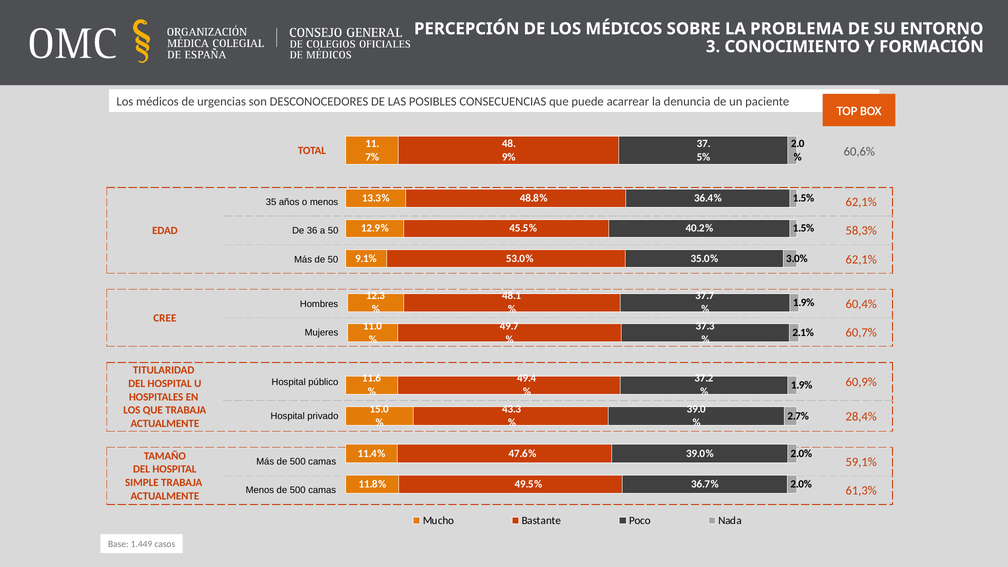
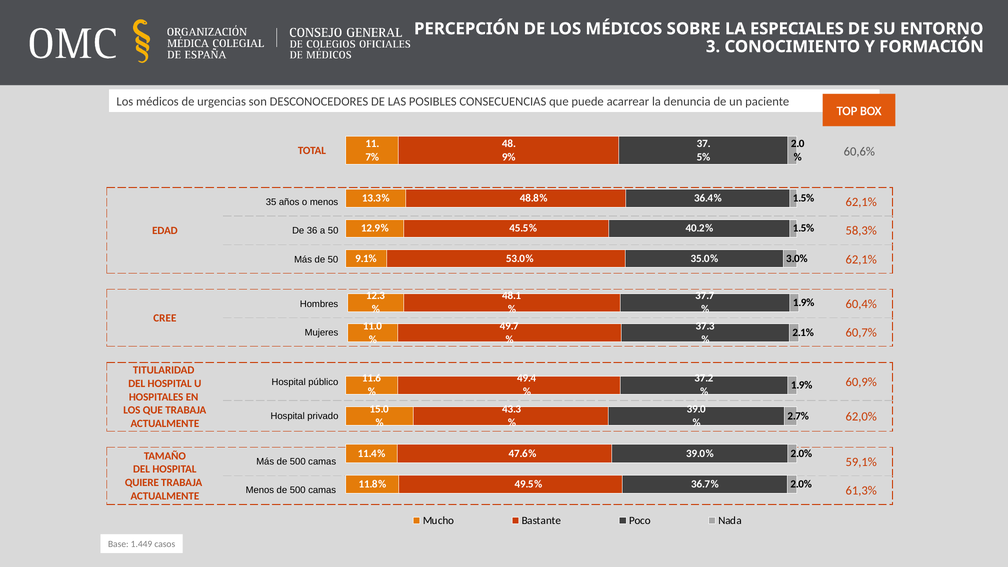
PROBLEMA: PROBLEMA -> ESPECIALES (797, 29)
28,4%: 28,4% -> 62,0% (861, 416)
SIMPLE: SIMPLE -> QUIERE (142, 483)
